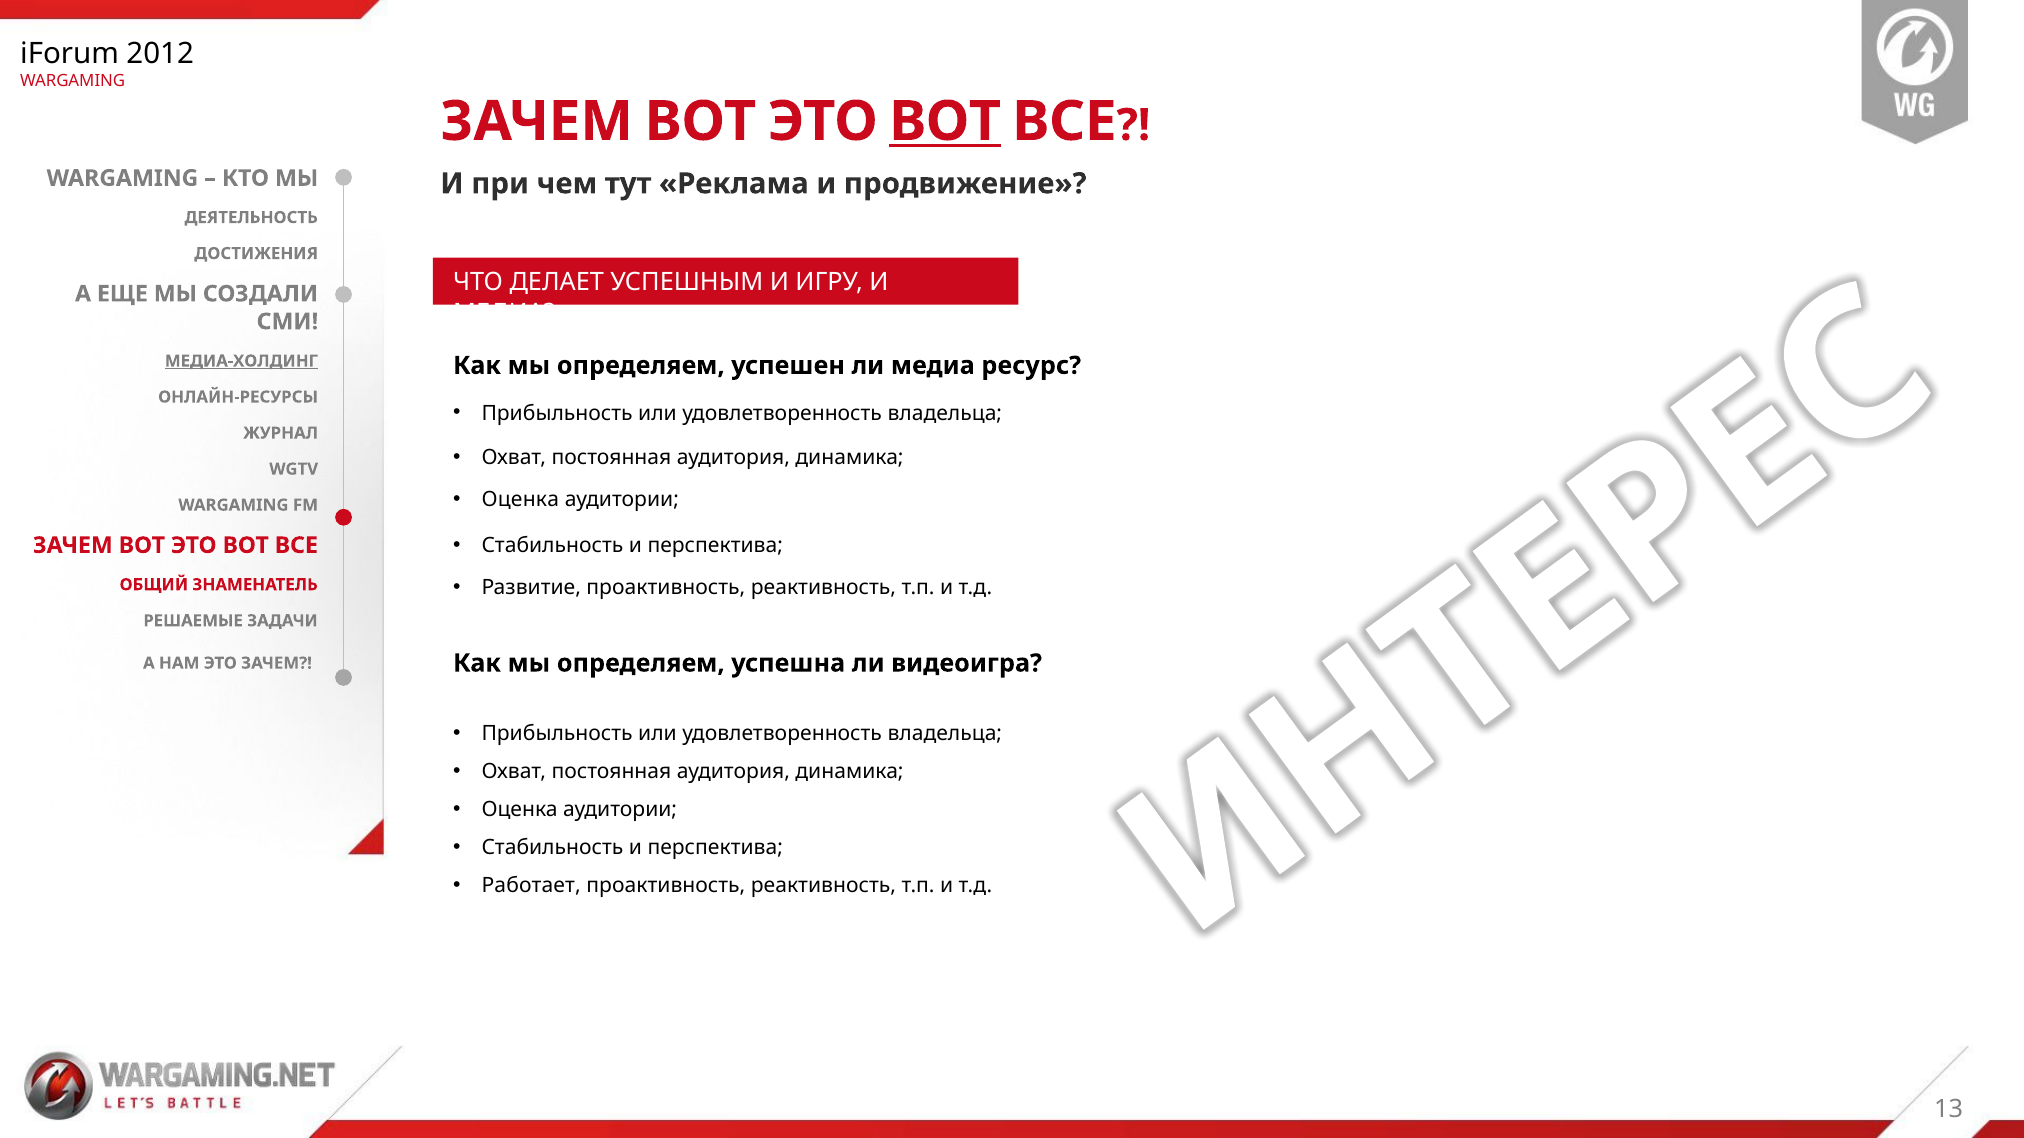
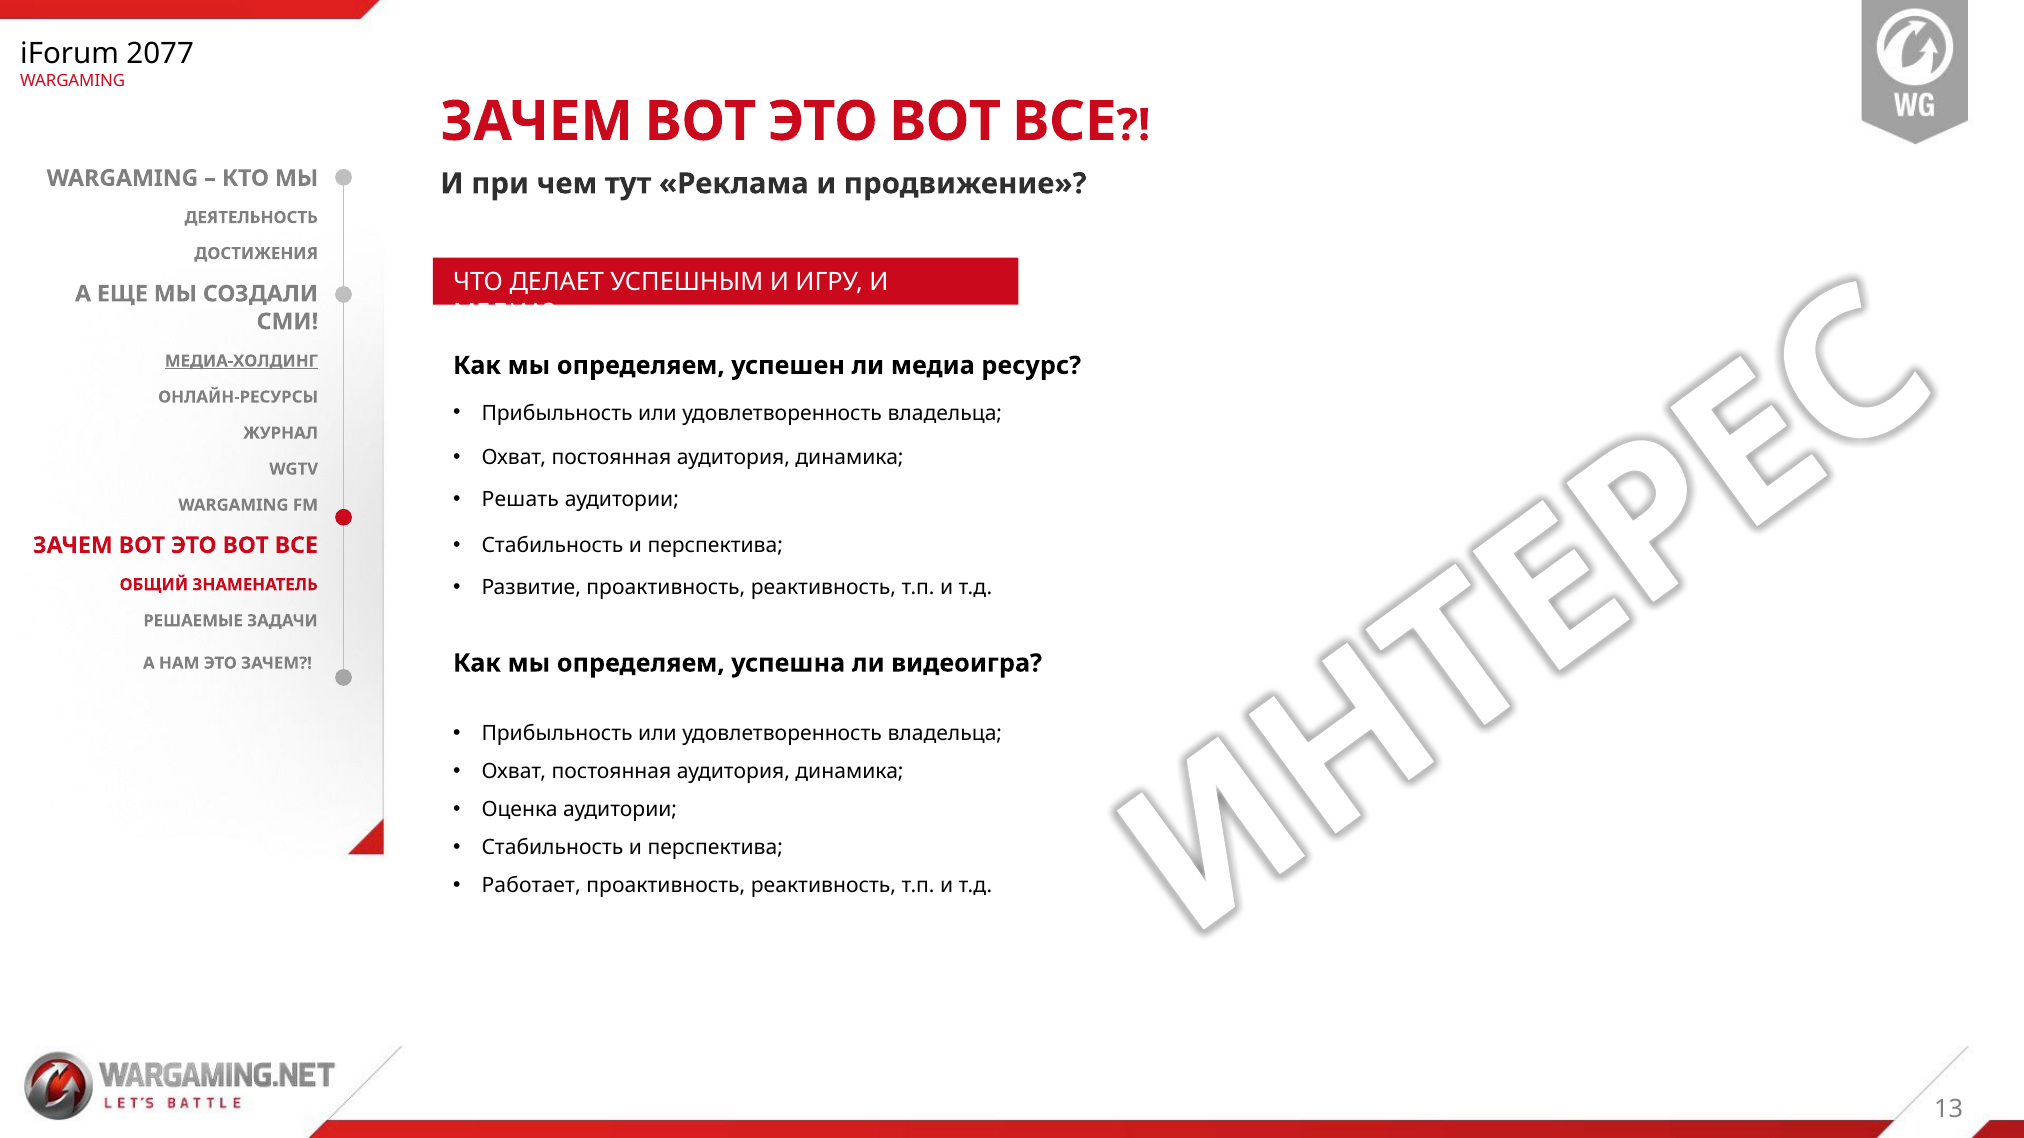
2012: 2012 -> 2077 (160, 54)
ВОТ underline: present -> none (945, 122)
Оценка: Оценка -> Решать (520, 500)
